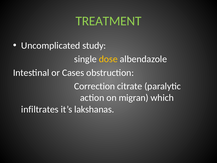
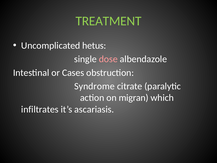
study: study -> hetus (94, 46)
dose colour: yellow -> pink (108, 59)
Correction: Correction -> Syndrome (94, 86)
lakshanas: lakshanas -> ascariasis (94, 109)
